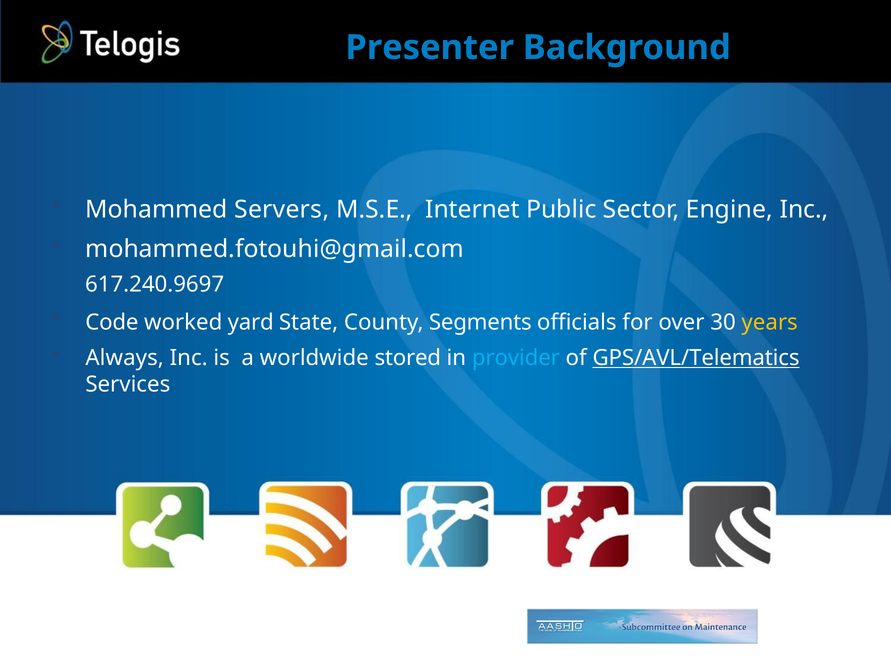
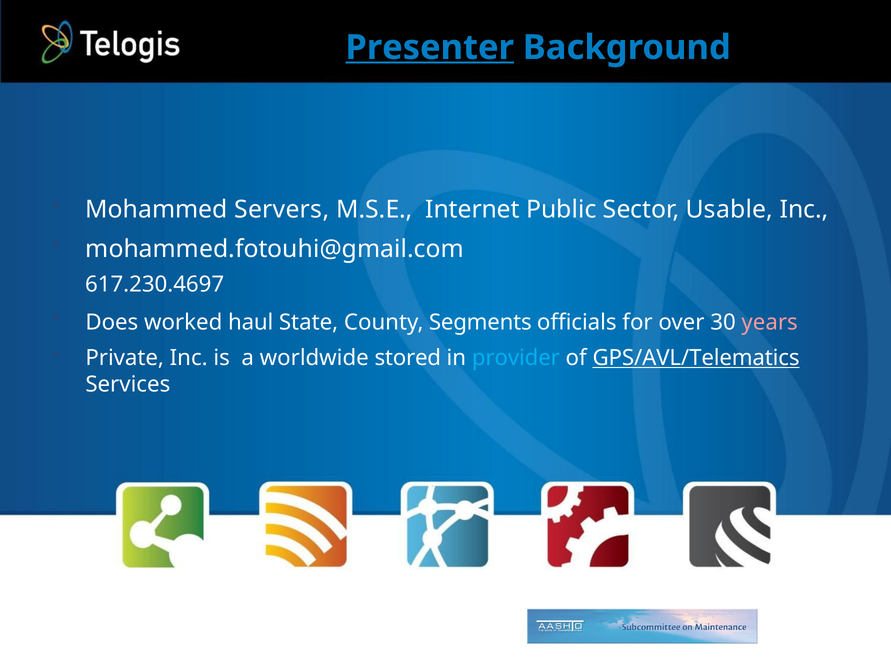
Presenter underline: none -> present (430, 48)
Engine: Engine -> Usable (729, 210)
617.240.9697: 617.240.9697 -> 617.230.4697 (155, 284)
Code: Code -> Does (112, 322)
yard: yard -> haul (251, 322)
years colour: yellow -> pink (770, 322)
Always: Always -> Private (125, 358)
